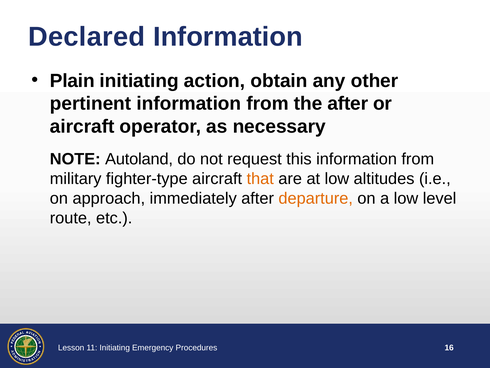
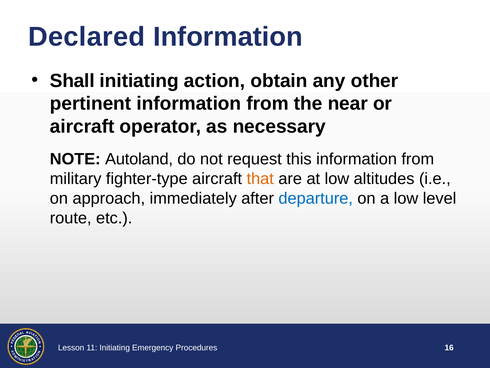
Plain: Plain -> Shall (72, 81)
the after: after -> near (348, 103)
departure colour: orange -> blue (316, 198)
